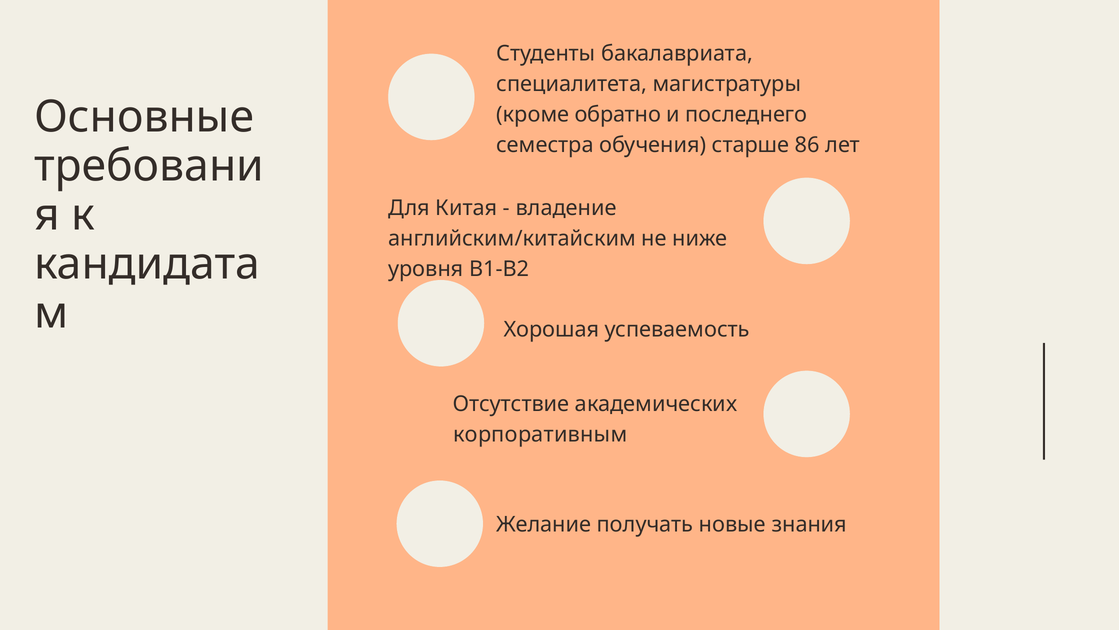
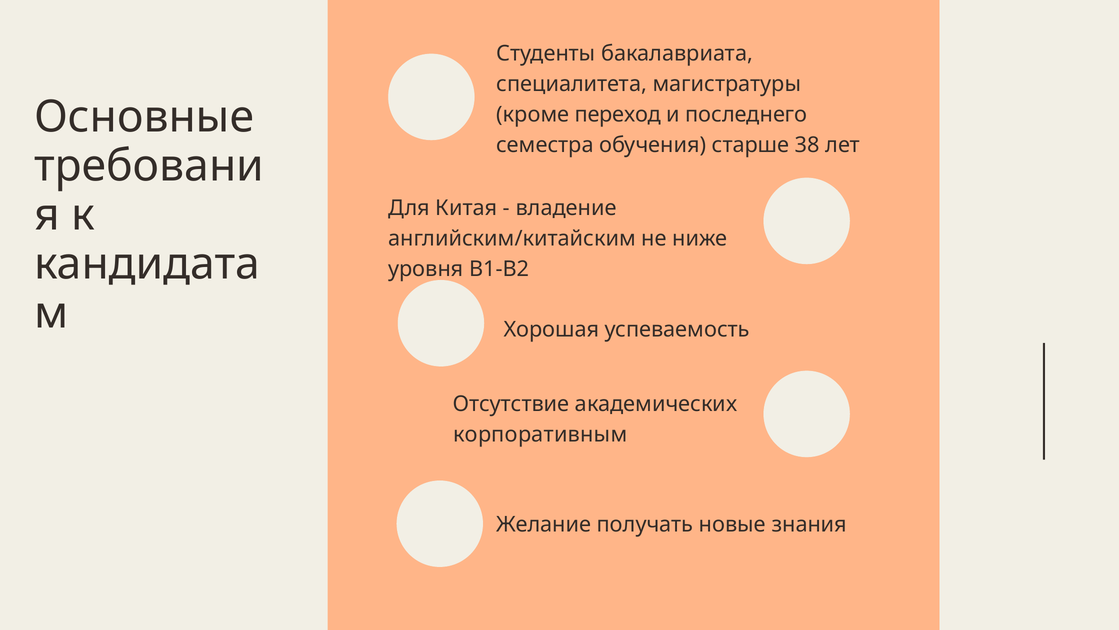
обратно: обратно -> переход (618, 114)
86: 86 -> 38 (807, 145)
